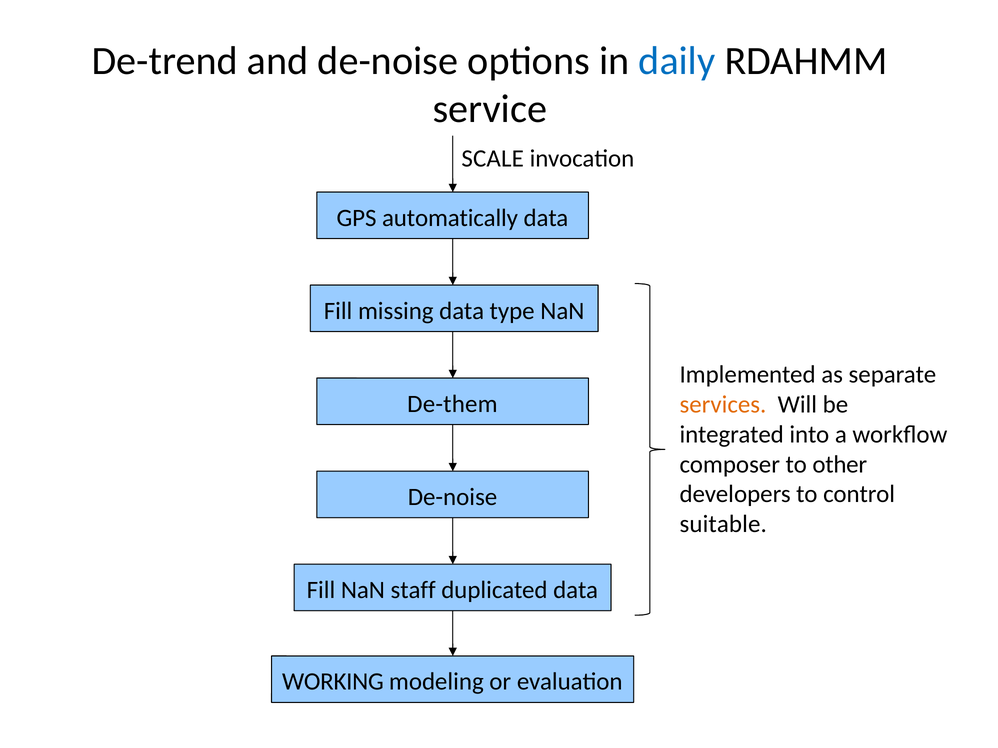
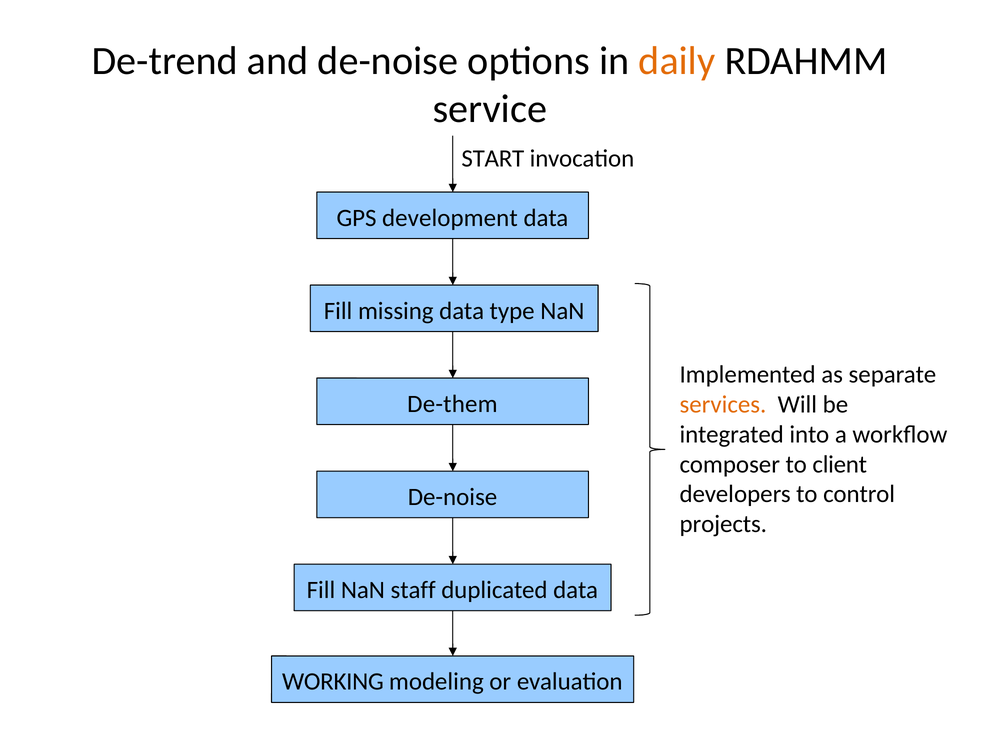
daily colour: blue -> orange (677, 61)
SCALE: SCALE -> START (493, 159)
automatically: automatically -> development (450, 218)
other: other -> client (840, 465)
suitable: suitable -> projects (723, 524)
